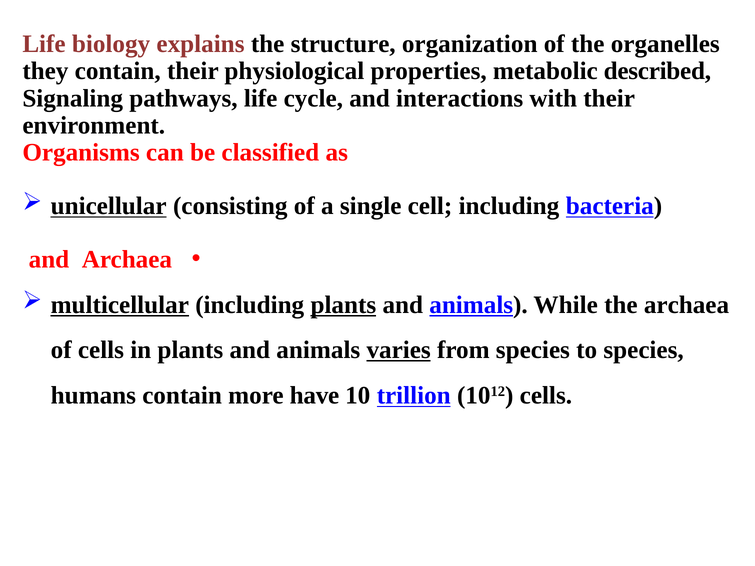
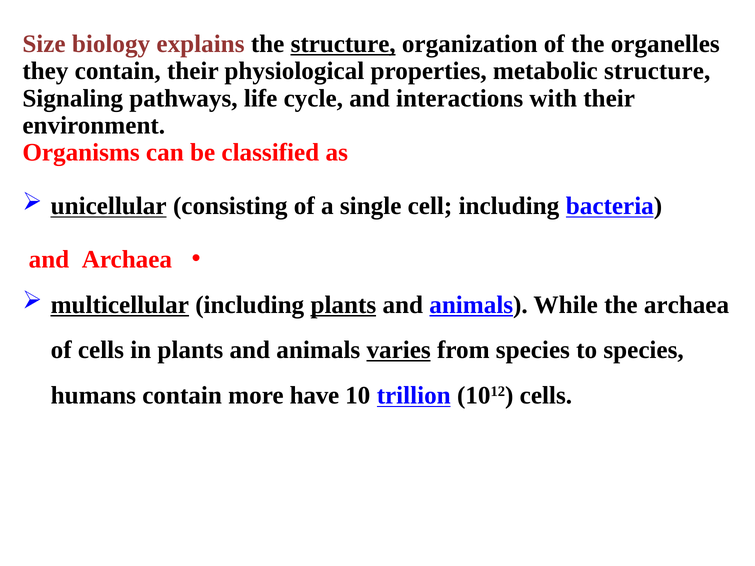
Life: Life -> Size (44, 44)
structure underline: none -> present (343, 44)
metabolic described: described -> structure (657, 71)
